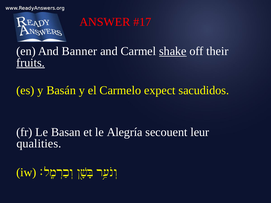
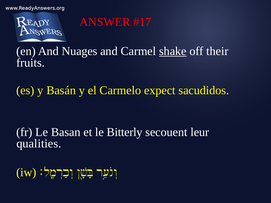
Banner: Banner -> Nuages (80, 51)
fruits underline: present -> none (31, 63)
Alegría: Alegría -> Bitterly (125, 132)
